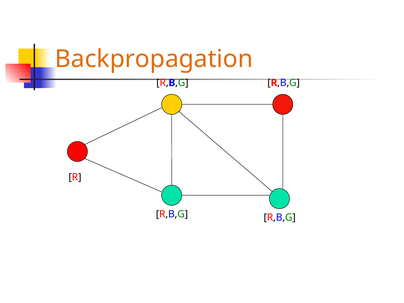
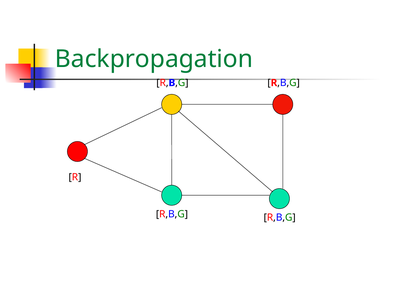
Backpropagation colour: orange -> green (154, 59)
